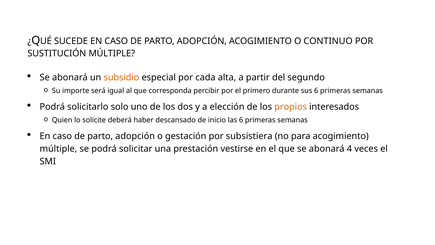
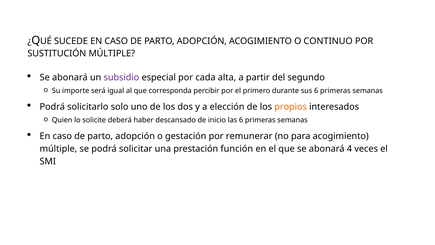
subsidio colour: orange -> purple (121, 77)
subsistiera: subsistiera -> remunerar (249, 136)
vestirse: vestirse -> función (237, 149)
